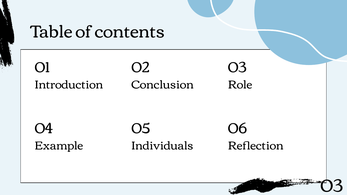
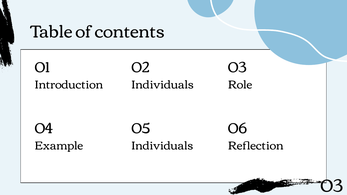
Introduction Conclusion: Conclusion -> Individuals (163, 85)
